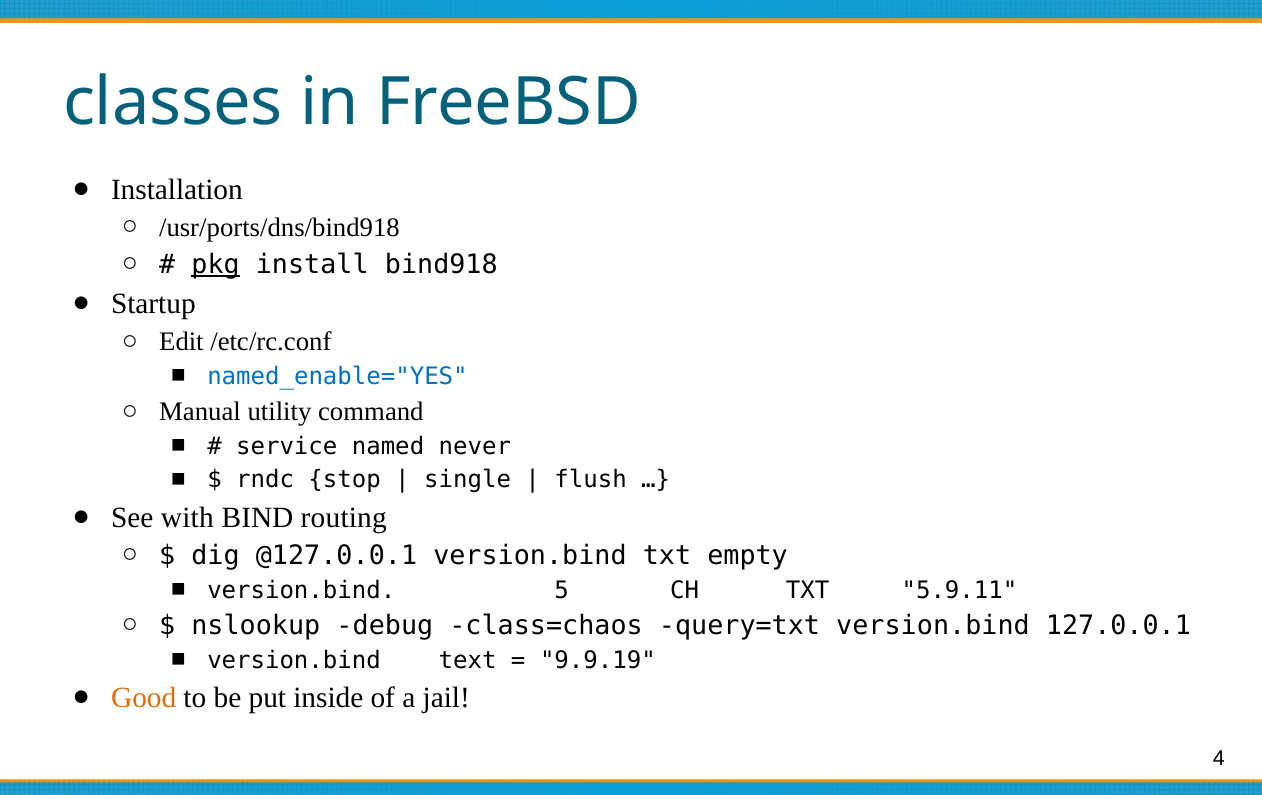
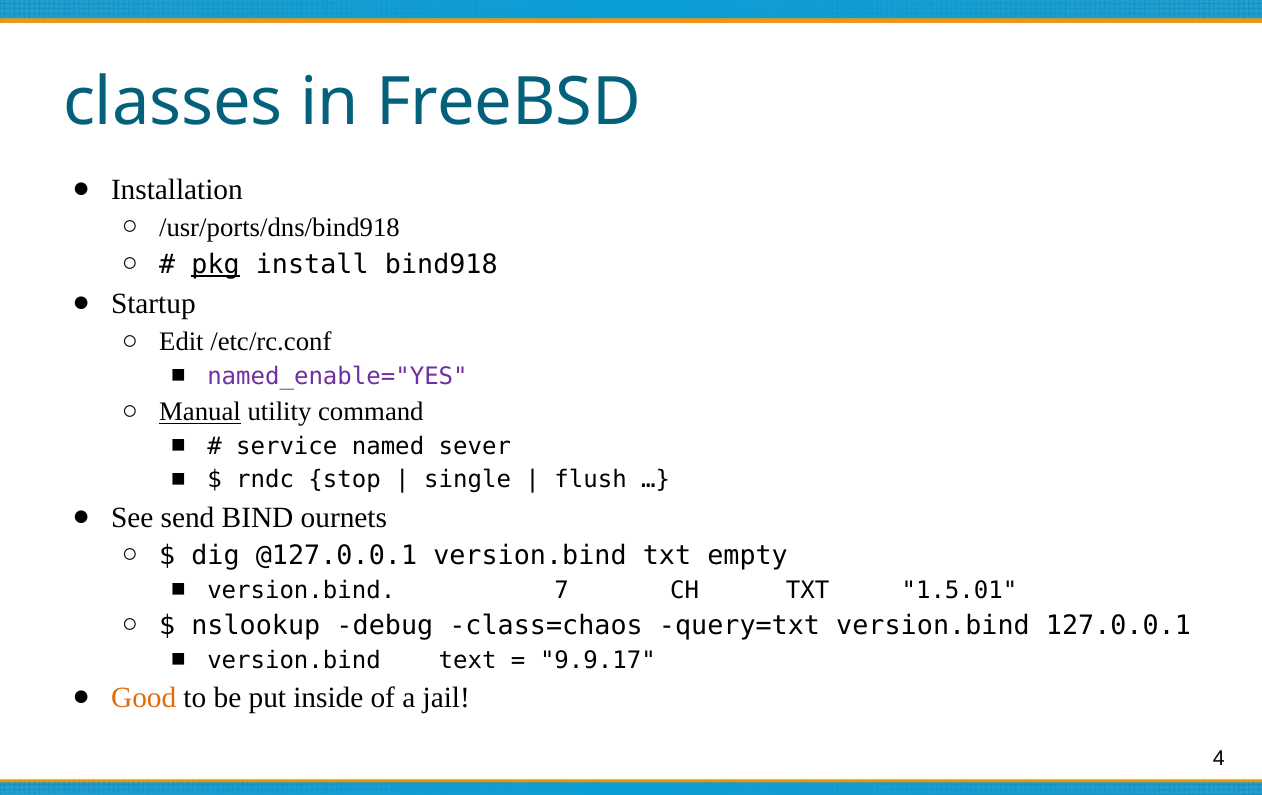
named_enable="YES colour: blue -> purple (337, 377)
Manual underline: none -> present (200, 412)
never: never -> sever (475, 447)
with: with -> send (187, 517)
routing: routing -> ournets (344, 517)
5: 5 -> 7 (562, 590)
5.9.11: 5.9.11 -> 1.5.01 (959, 590)
9.9.19: 9.9.19 -> 9.9.17 (598, 660)
